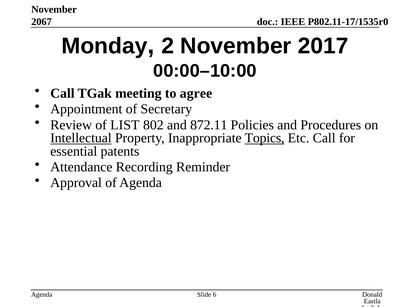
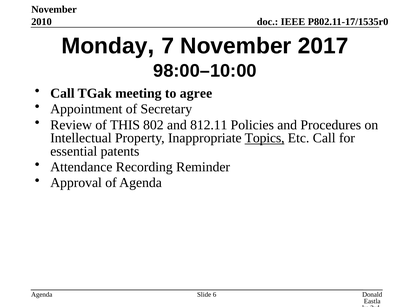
2067: 2067 -> 2010 (41, 22)
2: 2 -> 7 (168, 46)
00:00–10:00: 00:00–10:00 -> 98:00–10:00 (205, 71)
LIST: LIST -> THIS (125, 125)
872.11: 872.11 -> 812.11 (209, 125)
Intellectual underline: present -> none (81, 138)
